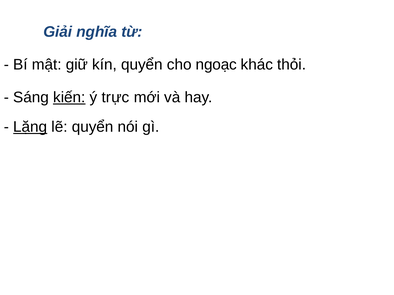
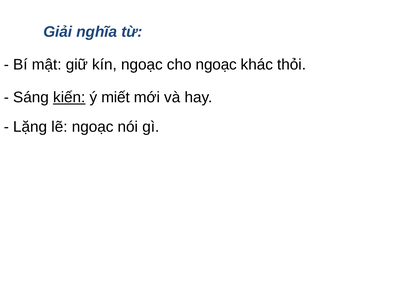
kín quyển: quyển -> ngoạc (142, 65)
trực: trực -> miết (116, 98)
Lặng underline: present -> none (30, 127)
lẽ quyển: quyển -> ngoạc (93, 127)
